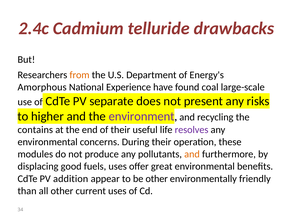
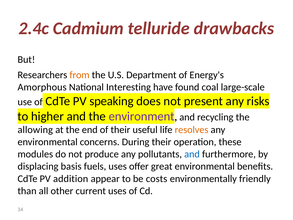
Experience: Experience -> Interesting (129, 87)
separate: separate -> speaking (111, 101)
contains: contains -> allowing (35, 130)
resolves colour: purple -> orange (192, 130)
and colour: orange -> blue (192, 154)
good: good -> basis (71, 166)
be other: other -> costs (157, 178)
